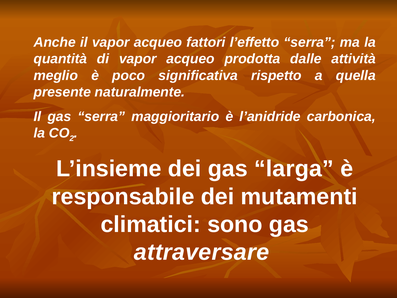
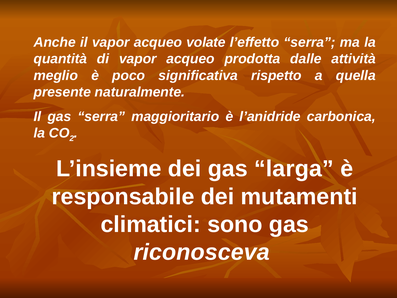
fattori: fattori -> volate (206, 42)
attraversare: attraversare -> riconosceva (202, 252)
